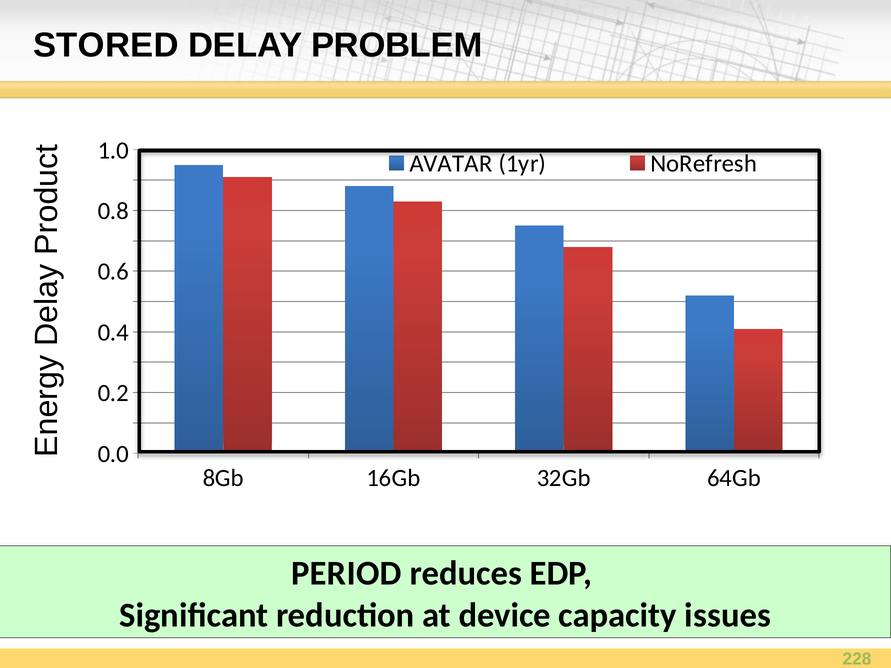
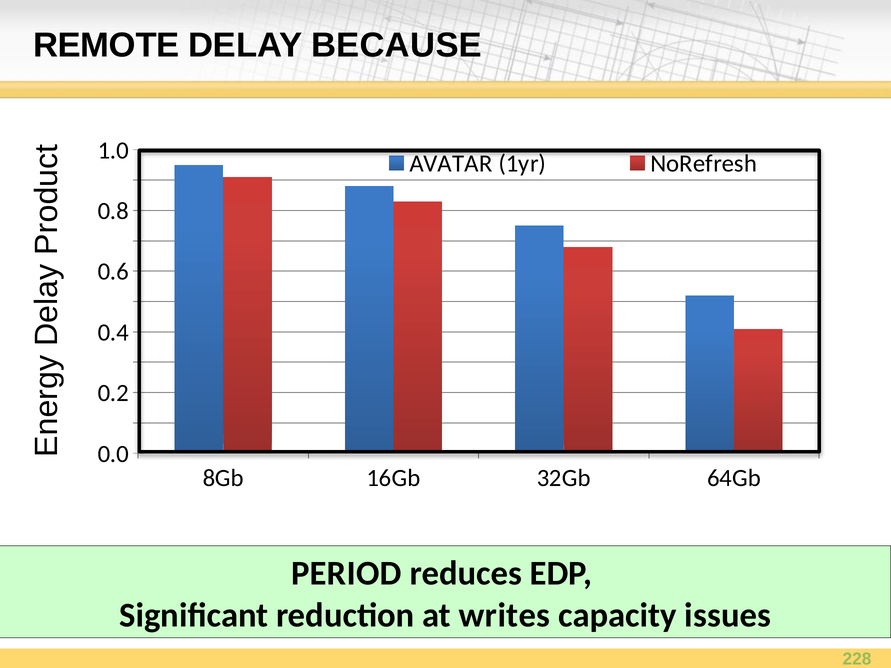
STORED: STORED -> REMOTE (106, 45)
PROBLEM: PROBLEM -> BECAUSE (396, 45)
device: device -> writes (505, 615)
